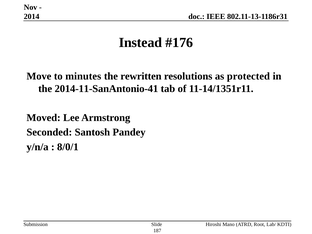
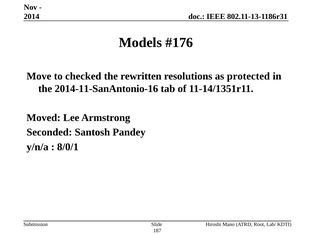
Instead: Instead -> Models (140, 43)
minutes: minutes -> checked (83, 76)
2014-11-SanAntonio-41: 2014-11-SanAntonio-41 -> 2014-11-SanAntonio-16 (106, 89)
